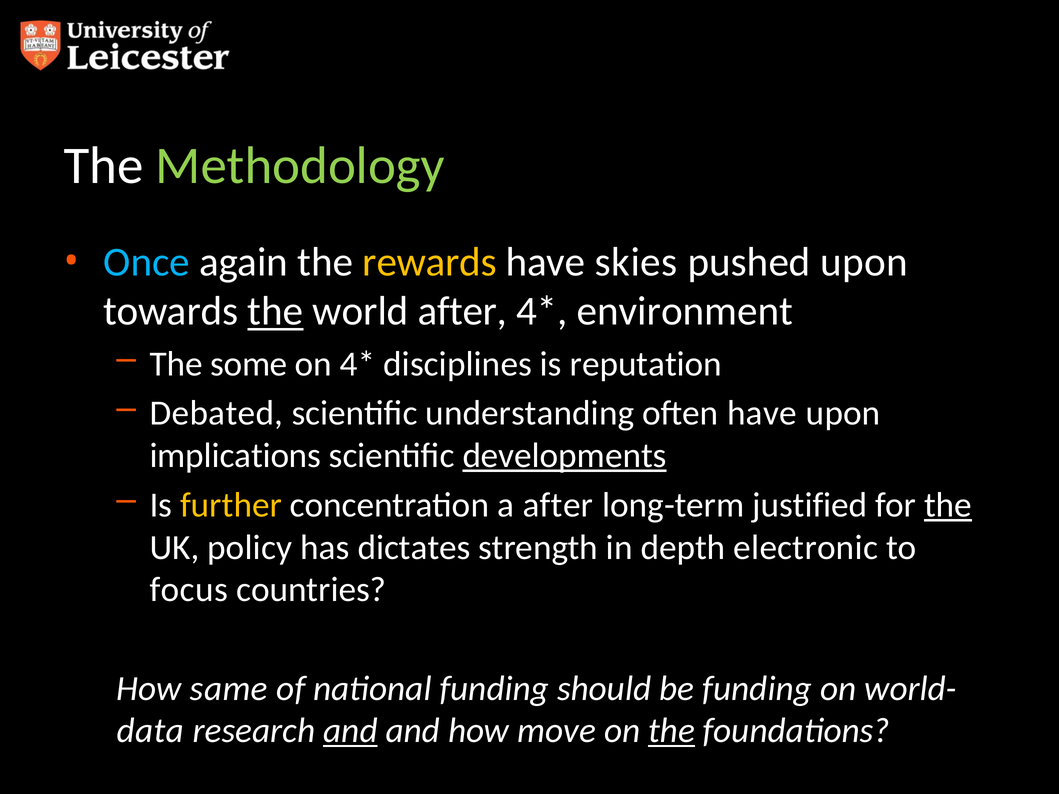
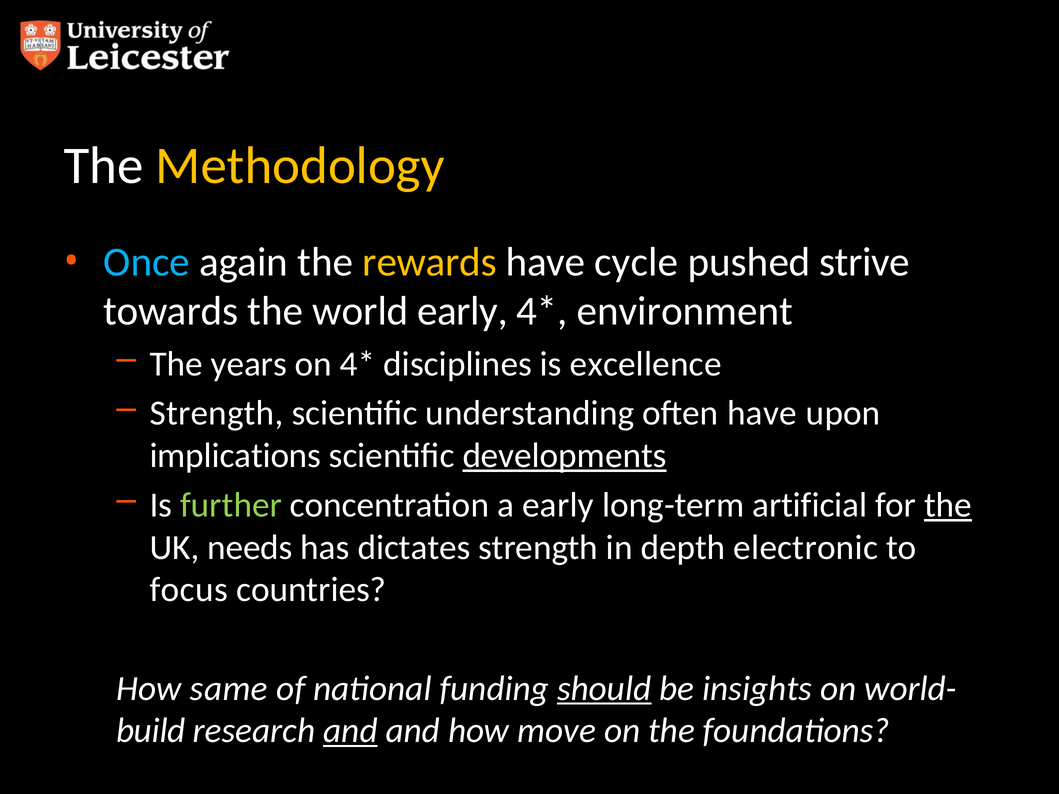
Methodology colour: light green -> yellow (300, 166)
skies: skies -> cycle (636, 262)
pushed upon: upon -> strive (864, 262)
the underline: present -> none (275, 311)
world after: after -> early (462, 311)
some: some -> years (249, 364)
reputation: reputation -> excellence (646, 364)
Debated: Debated -> Strength (216, 413)
further colour: yellow -> light green (231, 505)
a after: after -> early (558, 505)
justified: justified -> artificial (810, 505)
policy: policy -> needs (250, 548)
should underline: none -> present (604, 689)
be funding: funding -> insights (757, 689)
data: data -> build (151, 731)
the underline: present -> none (672, 731)
